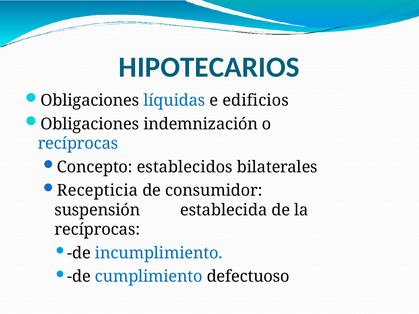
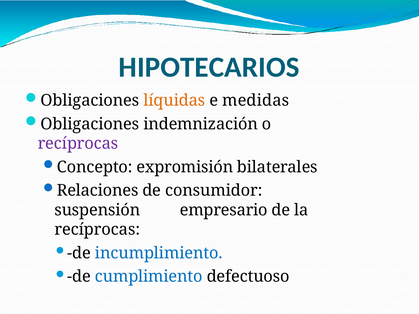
líquidas colour: blue -> orange (174, 101)
edificios: edificios -> medidas (256, 101)
recíprocas colour: blue -> purple (78, 144)
establecidos: establecidos -> expromisión (185, 167)
Recepticia: Recepticia -> Relaciones (98, 191)
establecida: establecida -> empresario (224, 210)
